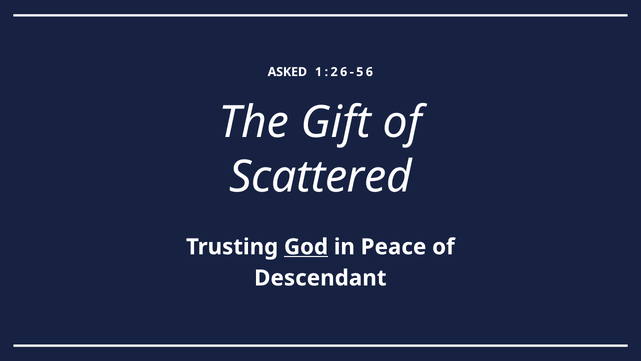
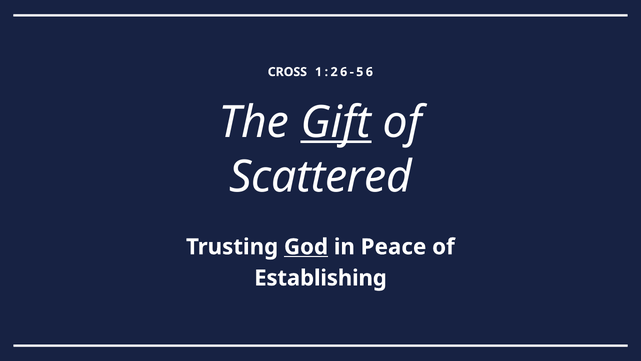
ASKED: ASKED -> CROSS (287, 72)
Gift underline: none -> present (336, 122)
Descendant: Descendant -> Establishing (320, 278)
